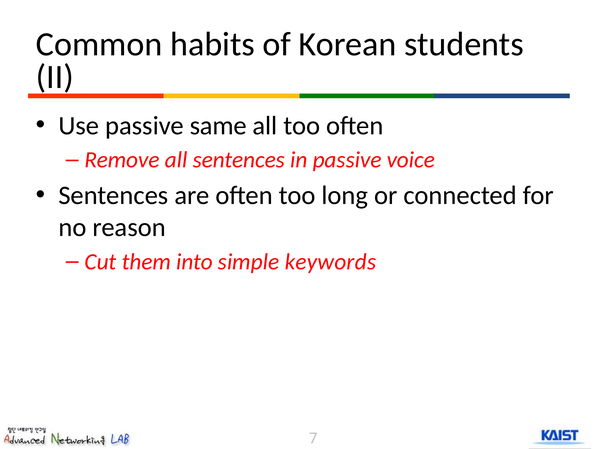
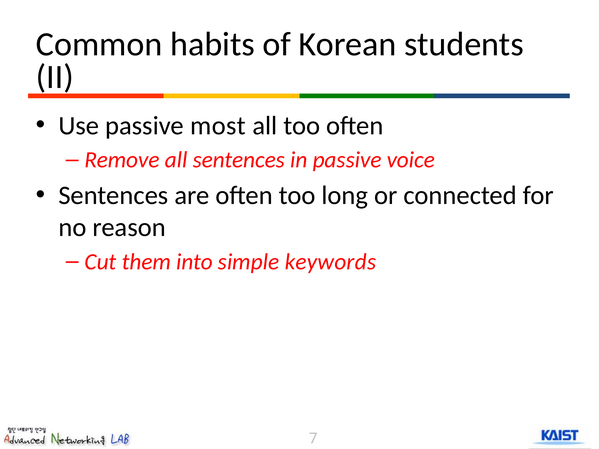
same: same -> most (218, 126)
